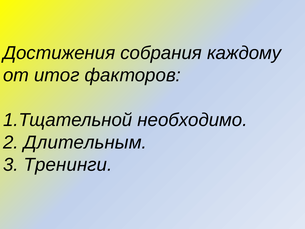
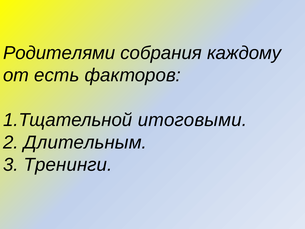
Достижения: Достижения -> Родителями (59, 53)
итог: итог -> есть (57, 75)
необходимо: необходимо -> итоговыми (192, 120)
